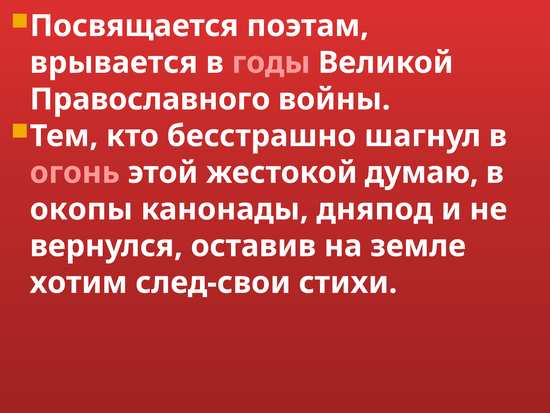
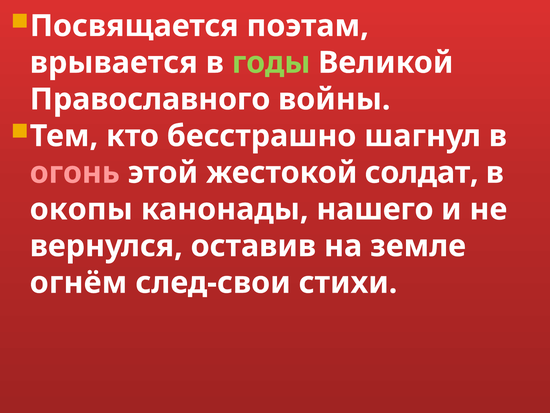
годы colour: pink -> light green (271, 63)
думаю: думаю -> солдат (422, 172)
дняпод: дняпод -> нашего (375, 209)
хотим: хотим -> огнём (78, 282)
